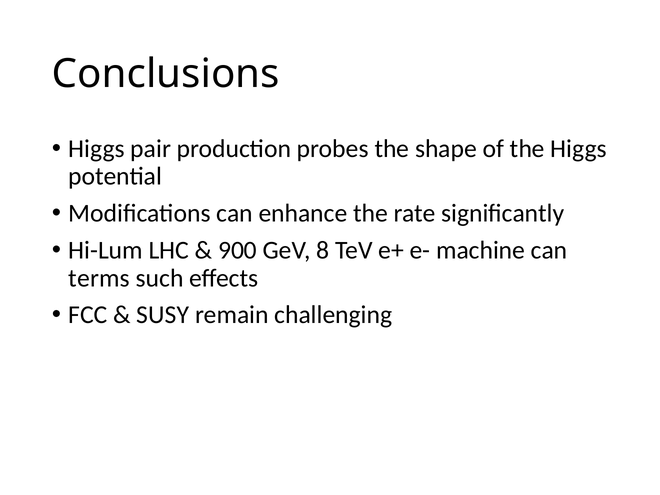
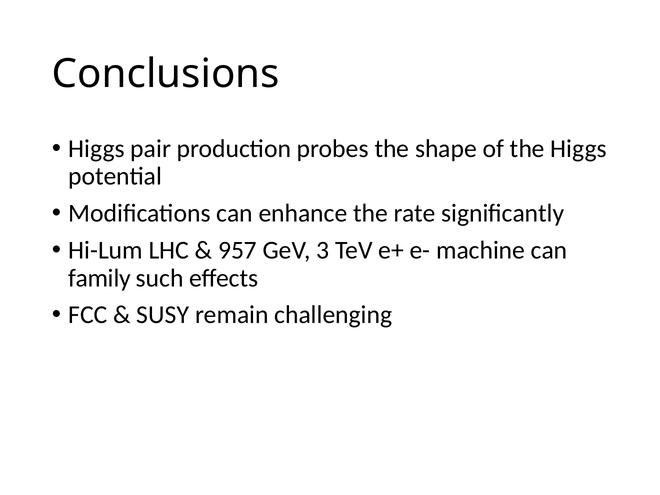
900: 900 -> 957 (238, 250)
8: 8 -> 3 (323, 250)
terms: terms -> family (99, 278)
